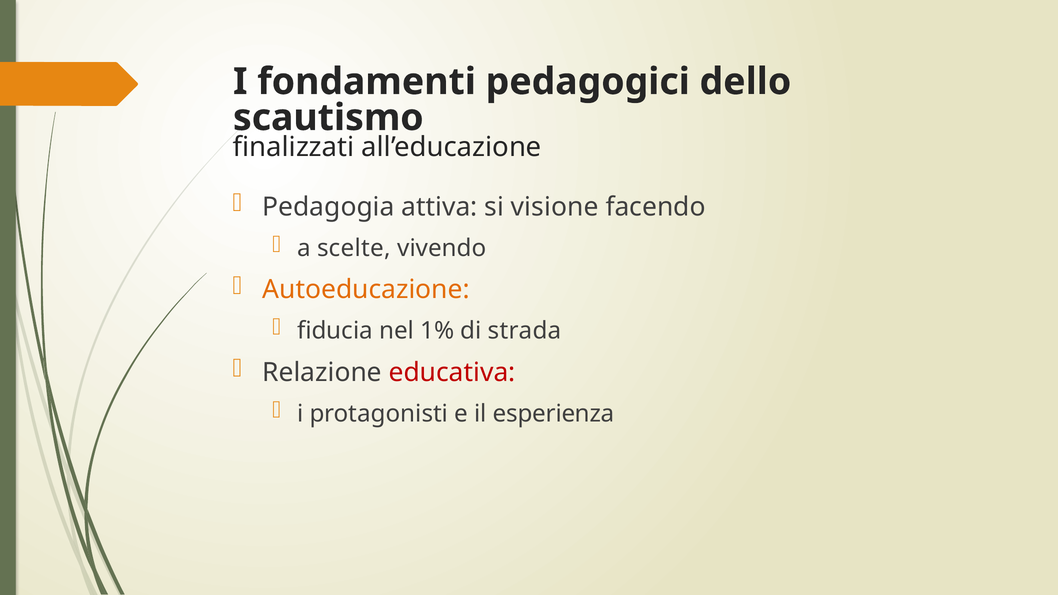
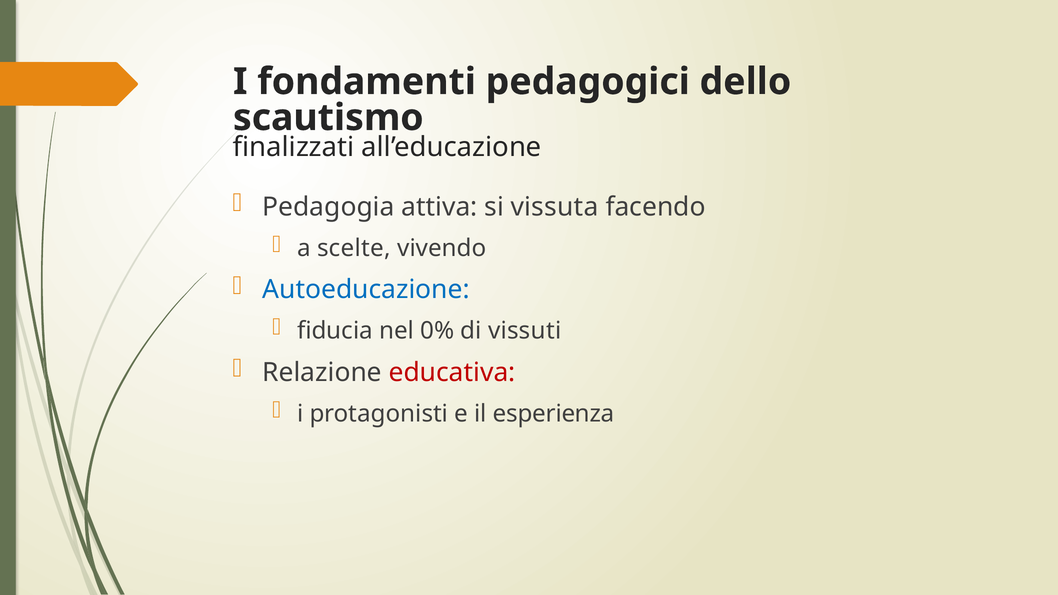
visione: visione -> vissuta (555, 207)
Autoeducazione colour: orange -> blue (366, 290)
1%: 1% -> 0% (437, 331)
strada: strada -> vissuti (525, 331)
